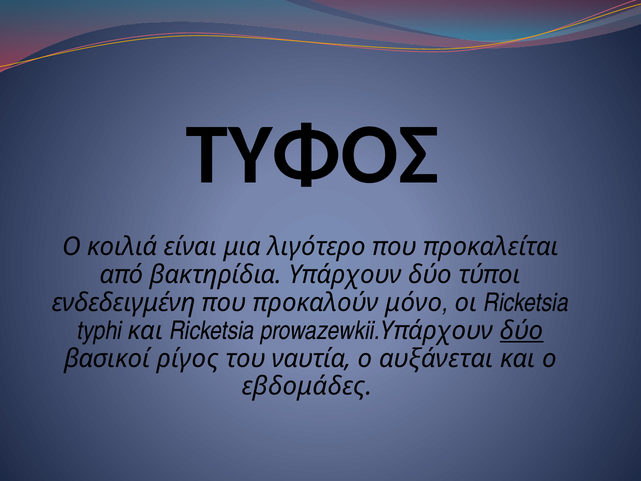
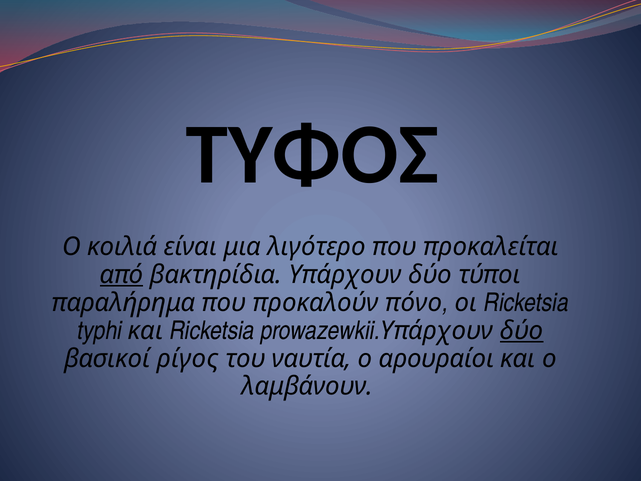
από underline: none -> present (122, 275)
ενδεδειγμένη: ενδεδειγμένη -> παραλήρημα (124, 303)
μόνο: μόνο -> πόνο (414, 303)
αυξάνεται: αυξάνεται -> αρουραίοι (436, 358)
εβδομάδες: εβδομάδες -> λαμβάνουν (307, 386)
